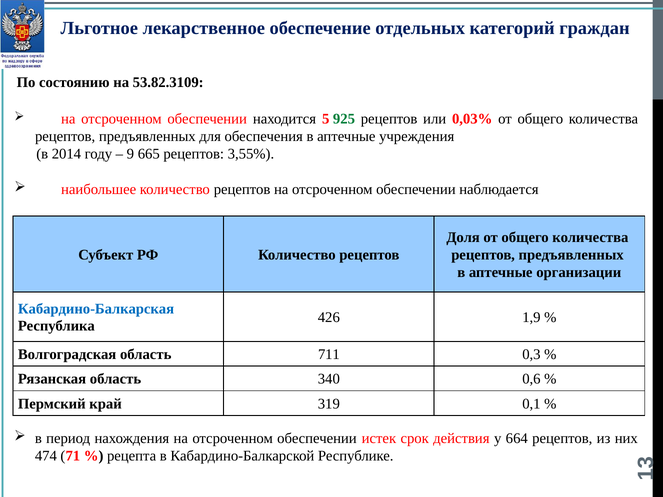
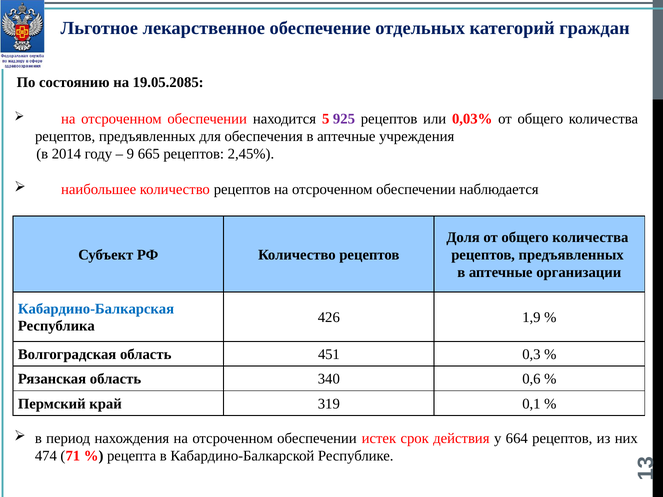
53.82.3109: 53.82.3109 -> 19.05.2085 (168, 82)
925 colour: green -> purple (344, 119)
3,55%: 3,55% -> 2,45% (251, 154)
711: 711 -> 451 (329, 355)
